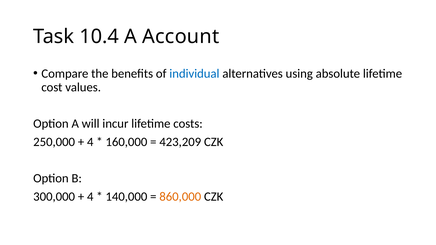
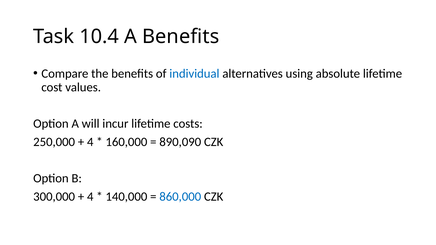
A Account: Account -> Benefits (181, 37)
423,209: 423,209 -> 890,090 (180, 142)
860,000 colour: orange -> blue (180, 197)
